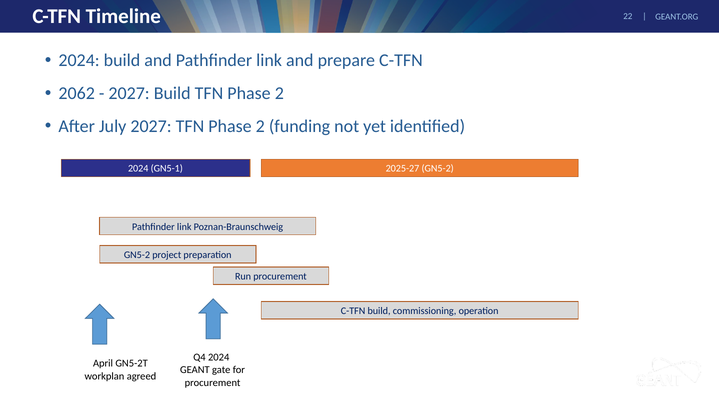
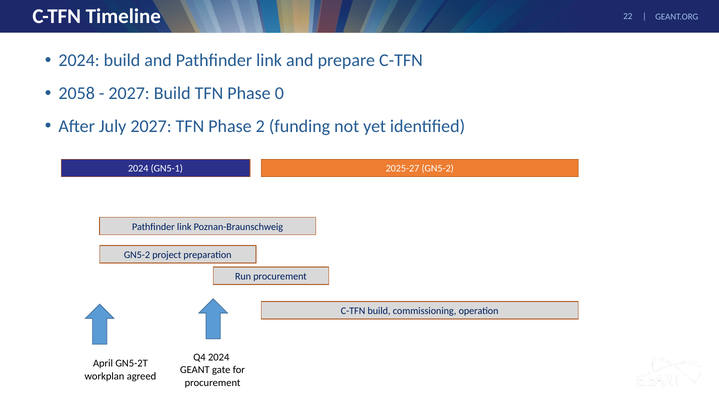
2062: 2062 -> 2058 (77, 93)
Build TFN Phase 2: 2 -> 0 (279, 93)
